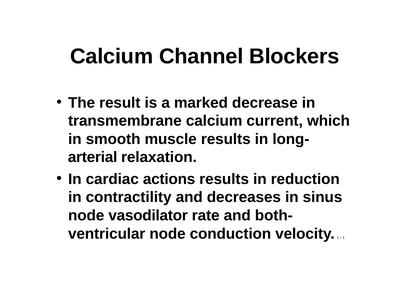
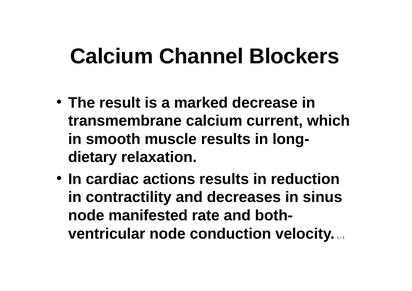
arterial: arterial -> dietary (93, 157)
vasodilator: vasodilator -> manifested (148, 216)
